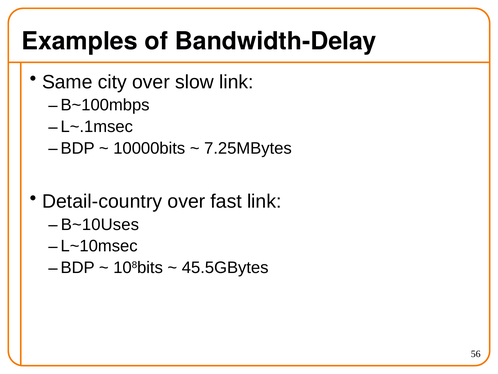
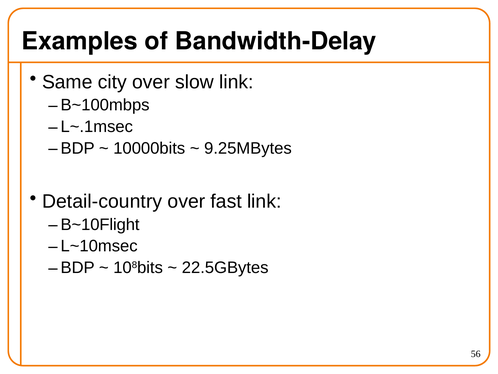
7.25MBytes: 7.25MBytes -> 9.25MBytes (248, 148)
B~10Uses: B~10Uses -> B~10Flight (100, 224)
45.5GBytes: 45.5GBytes -> 22.5GBytes (225, 267)
